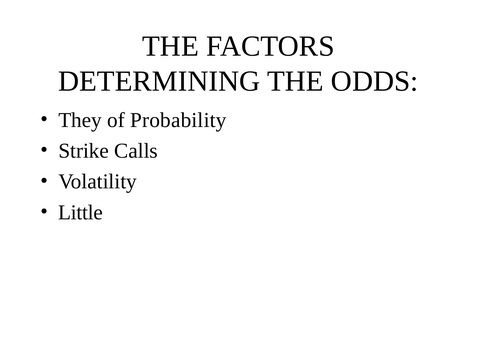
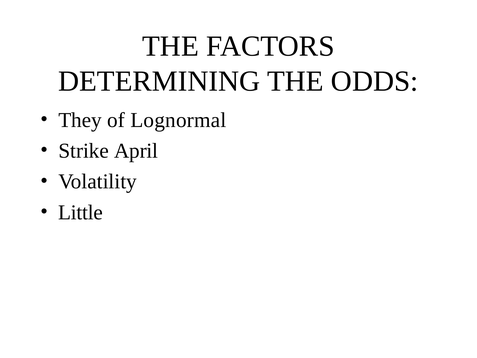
Probability: Probability -> Lognormal (178, 120)
Calls: Calls -> April (136, 151)
